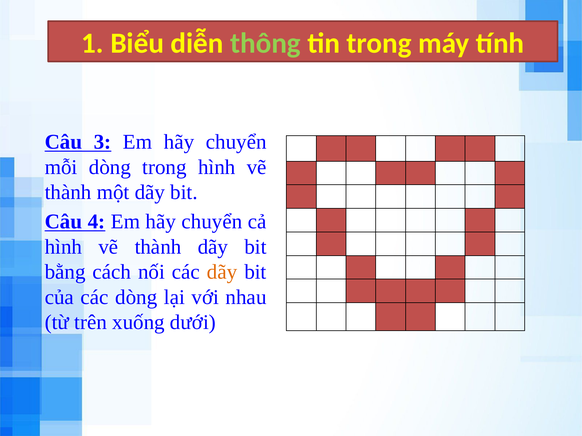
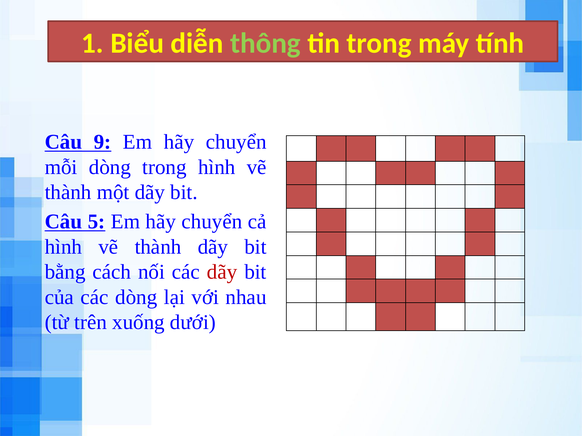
3: 3 -> 9 (103, 142)
4: 4 -> 5 (97, 222)
dãy colour: orange -> red (222, 272)
